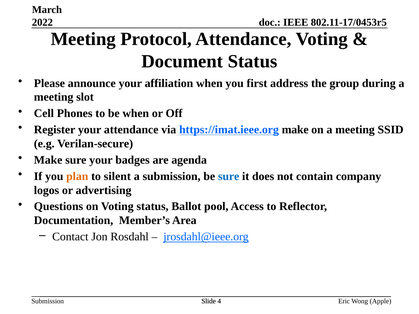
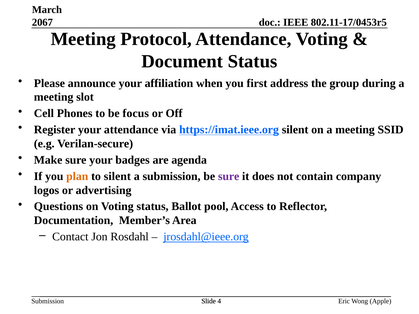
2022: 2022 -> 2067 (42, 22)
be when: when -> focus (136, 114)
https://imat.ieee.org make: make -> silent (295, 130)
sure colour: blue -> purple (229, 176)
